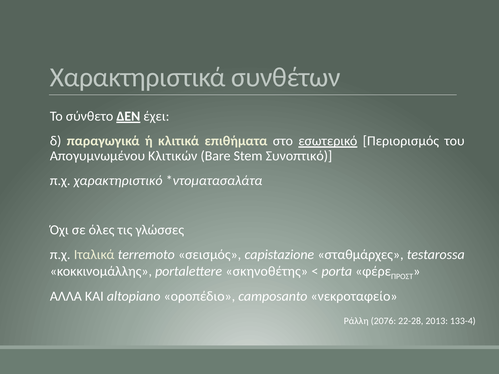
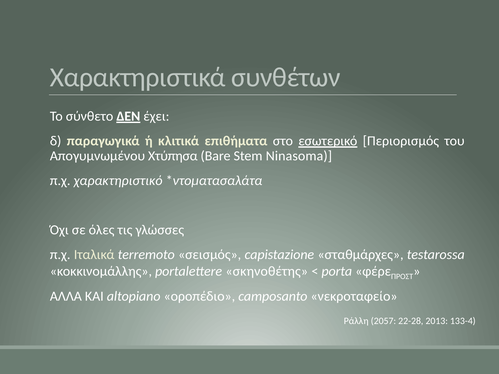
Κλιτικών: Κλιτικών -> Χτύπησα (173, 156)
Συνοπτικό: Συνοπτικό -> Ninasoma (299, 156)
2076: 2076 -> 2057 (383, 321)
